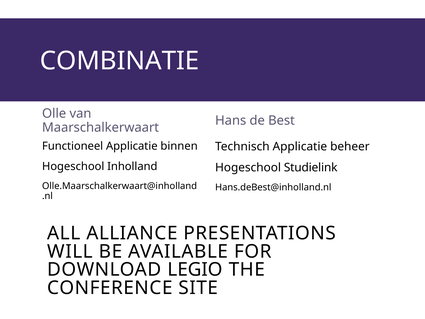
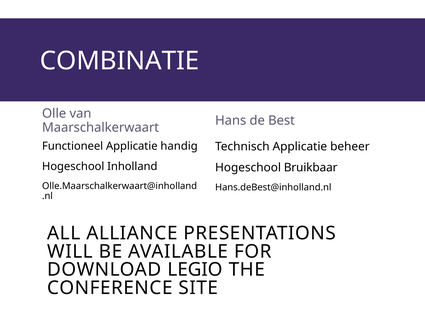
binnen: binnen -> handig (179, 146)
Studielink: Studielink -> Bruikbaar (311, 167)
